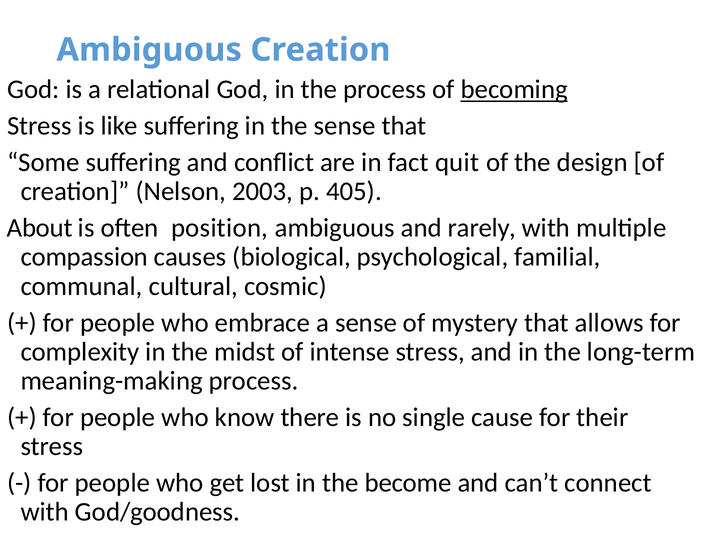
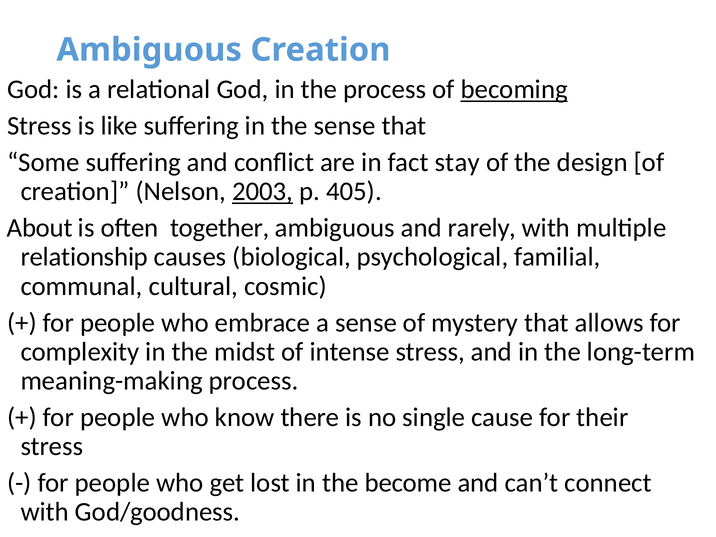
quit: quit -> stay (457, 163)
2003 underline: none -> present (263, 192)
position: position -> together (220, 228)
compassion: compassion -> relationship (84, 257)
